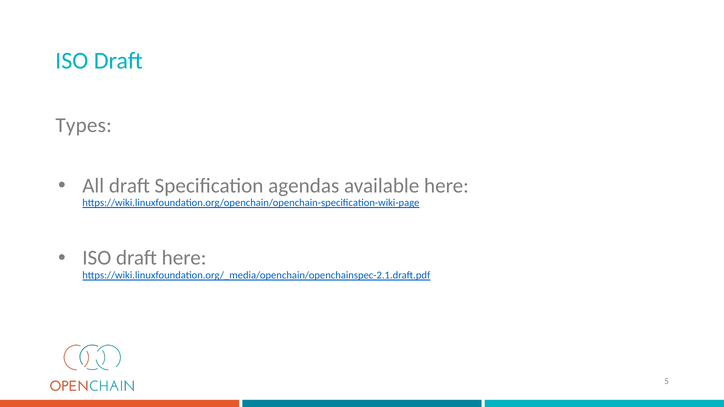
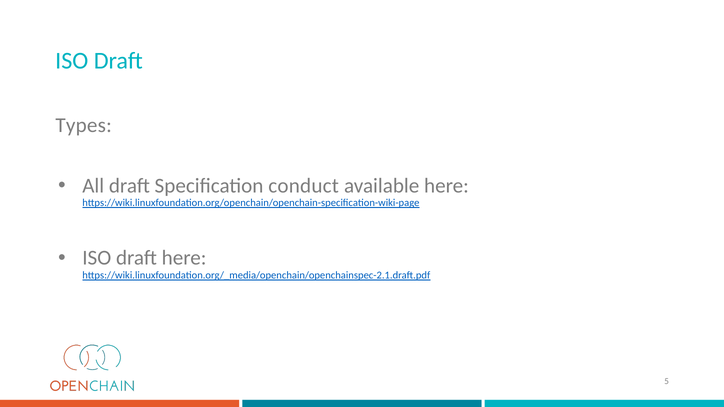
agendas: agendas -> conduct (304, 186)
